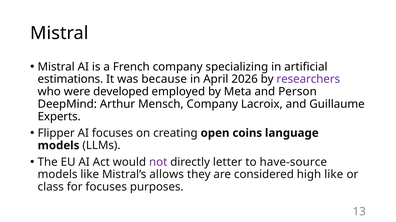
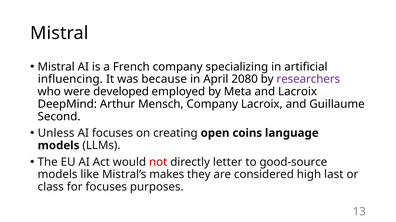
estimations: estimations -> influencing (70, 79)
2026: 2026 -> 2080 (245, 79)
and Person: Person -> Lacroix (298, 92)
Experts: Experts -> Second (59, 117)
Flipper: Flipper -> Unless (56, 133)
not colour: purple -> red (158, 163)
have-source: have-source -> good-source (293, 163)
allows: allows -> makes (167, 175)
high like: like -> last (334, 175)
